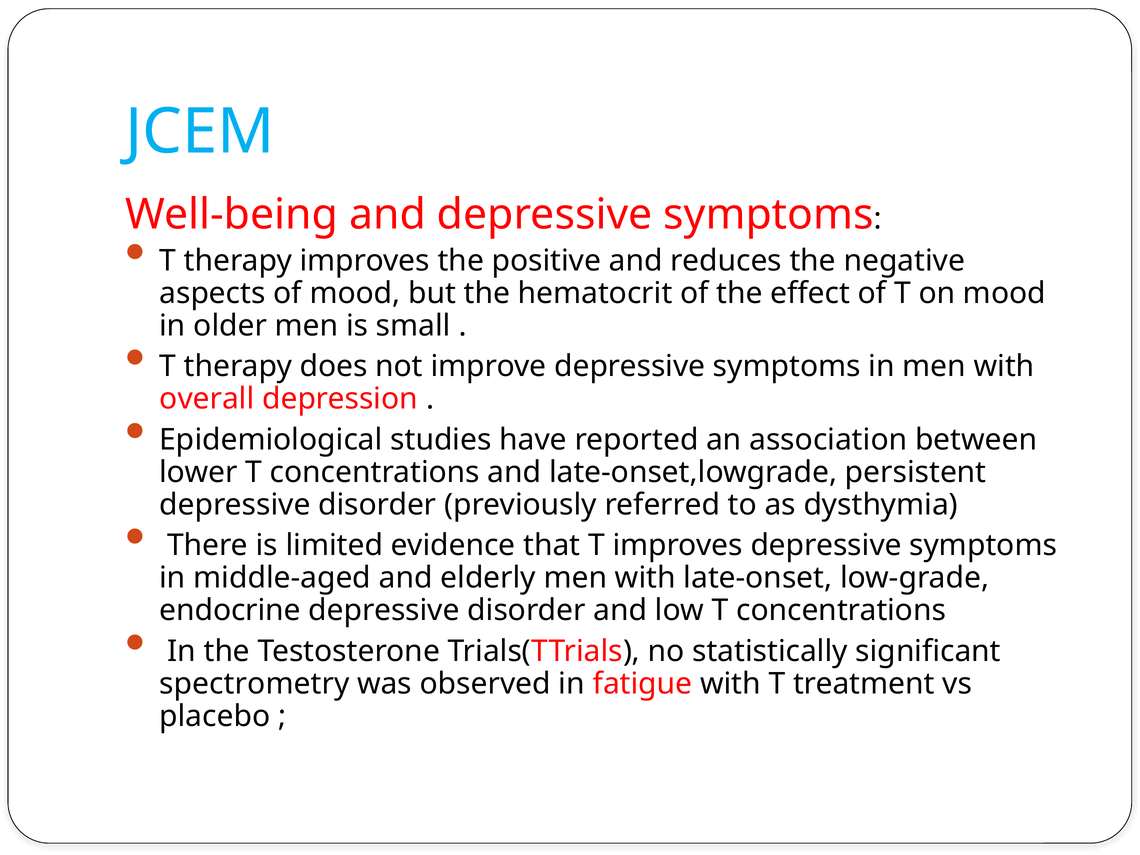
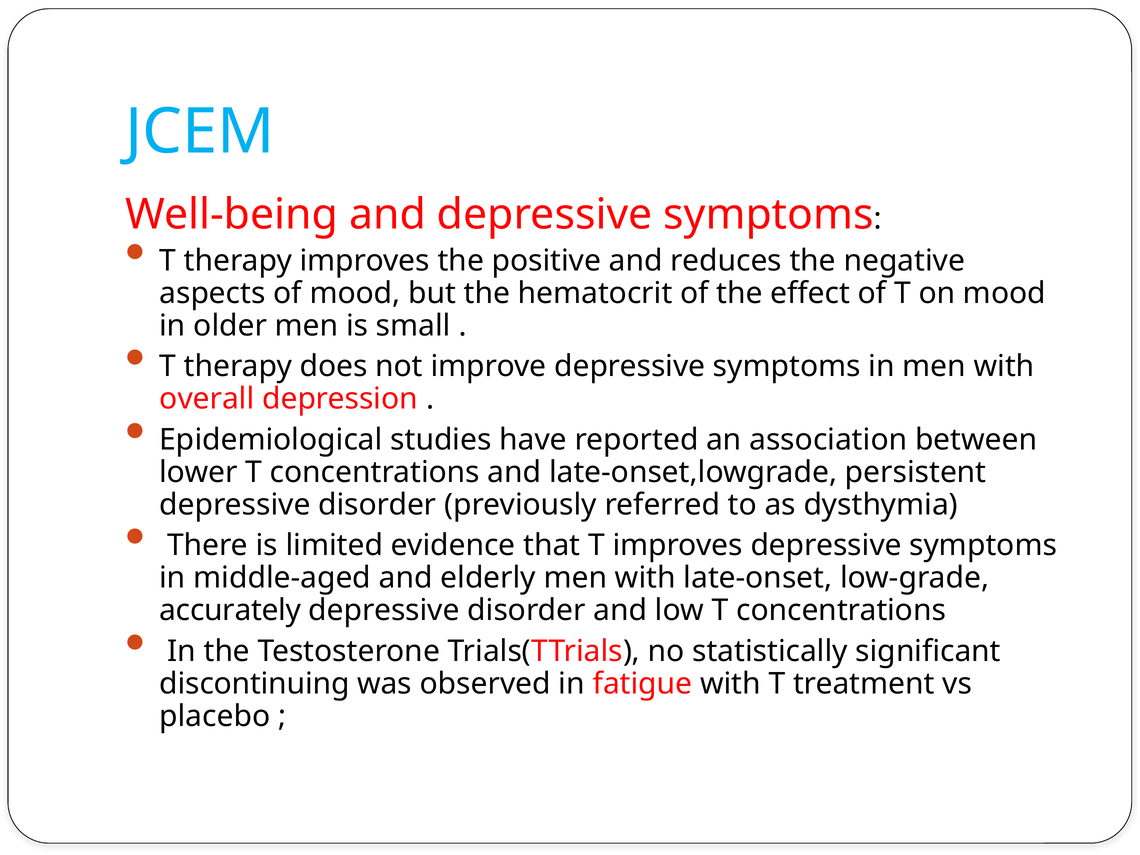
endocrine: endocrine -> accurately (230, 610)
spectrometry: spectrometry -> discontinuing (255, 684)
